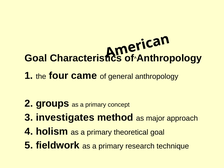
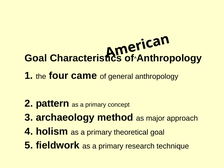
groups: groups -> pattern (52, 104)
investigates: investigates -> archaeology (65, 117)
